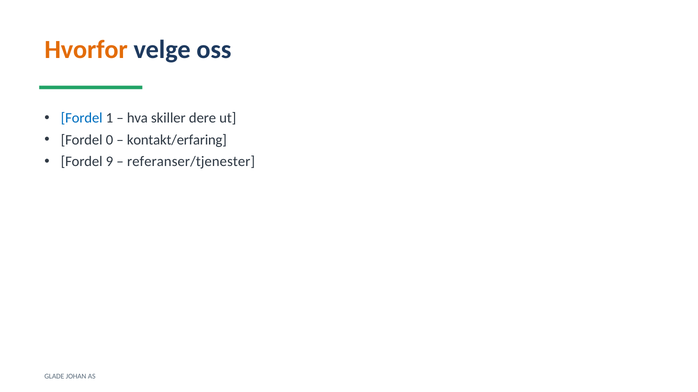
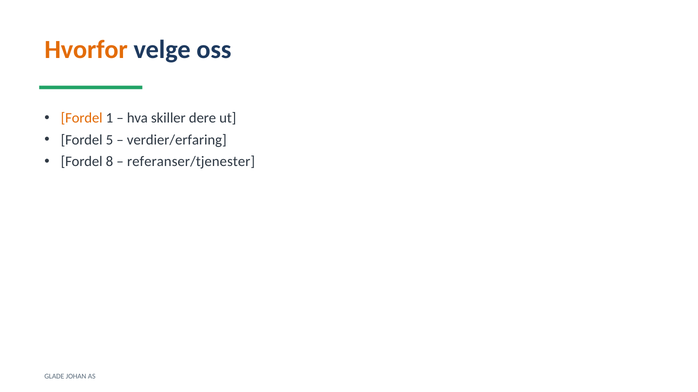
Fordel colour: blue -> orange (82, 118)
0: 0 -> 5 (109, 140)
kontakt/erfaring: kontakt/erfaring -> verdier/erfaring (177, 140)
9: 9 -> 8 (109, 162)
